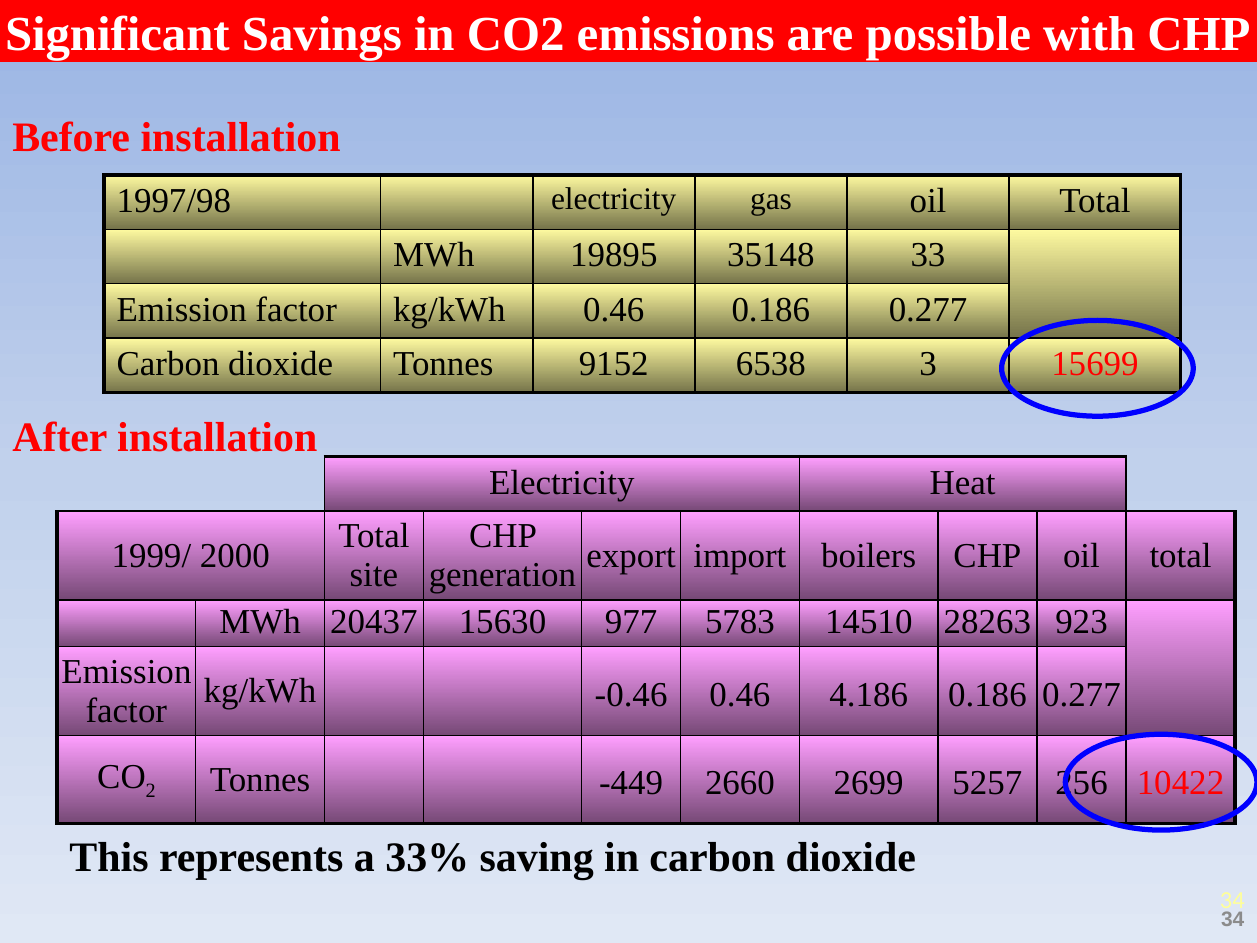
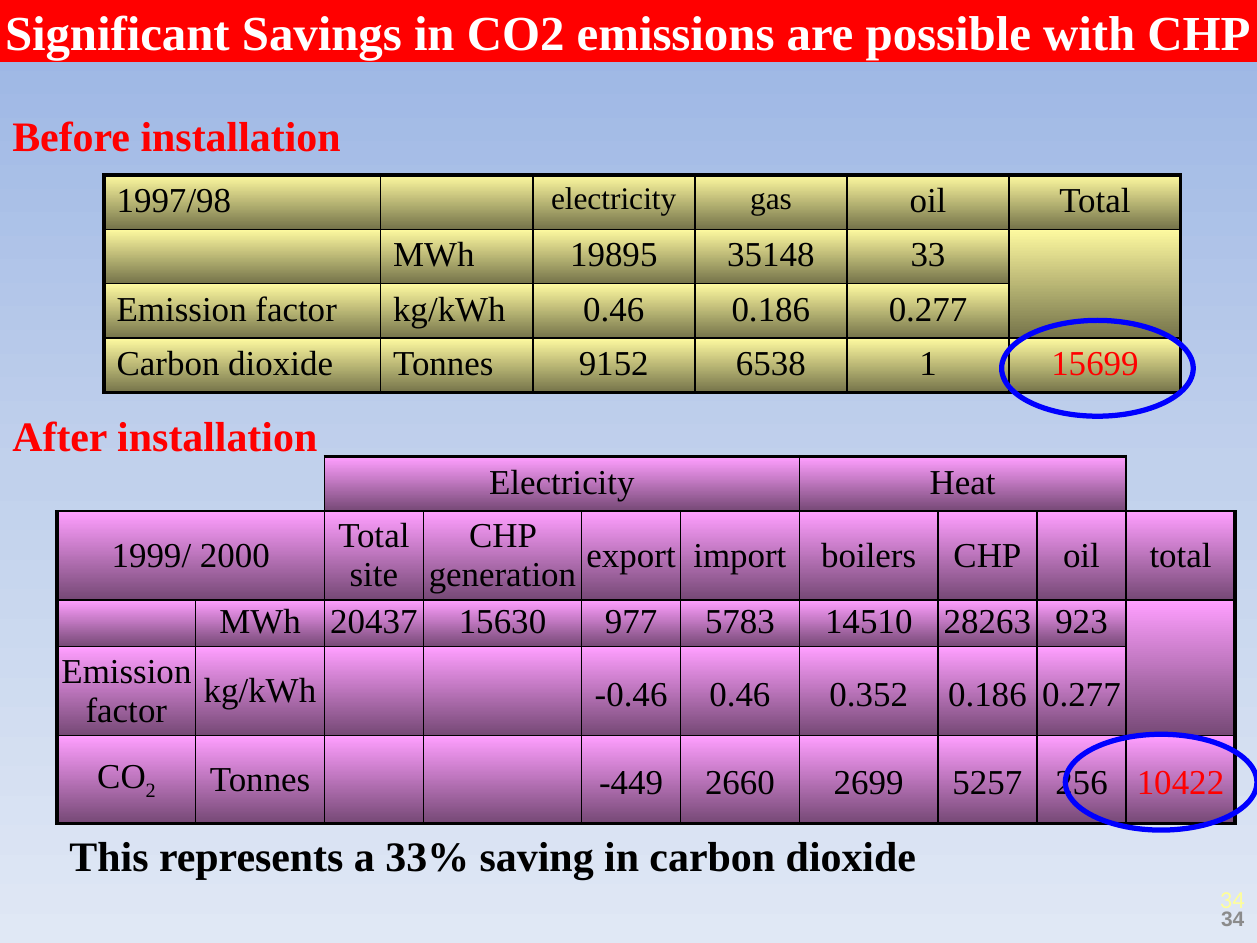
3: 3 -> 1 (928, 364)
4.186: 4.186 -> 0.352 (869, 695)
